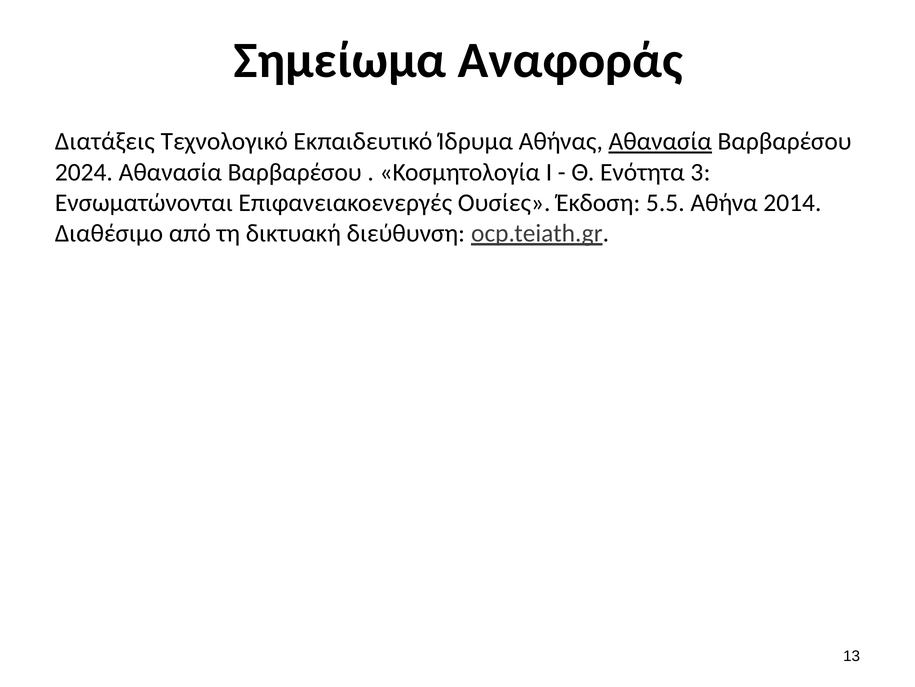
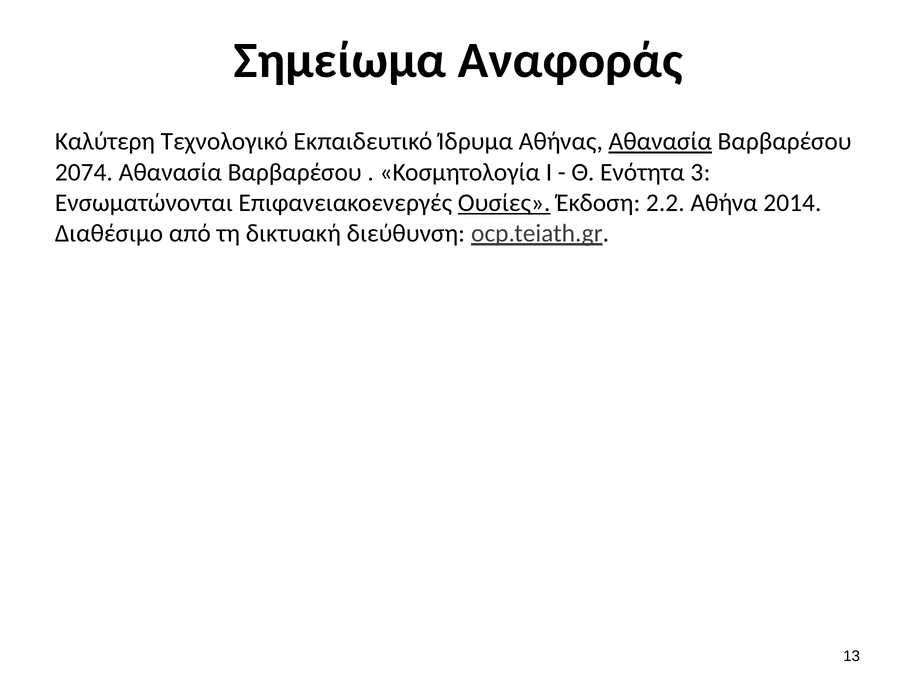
Διατάξεις: Διατάξεις -> Καλύτερη (105, 141)
2024: 2024 -> 2074 (84, 172)
Ουσίες underline: none -> present (504, 202)
5.5: 5.5 -> 2.2 (665, 202)
